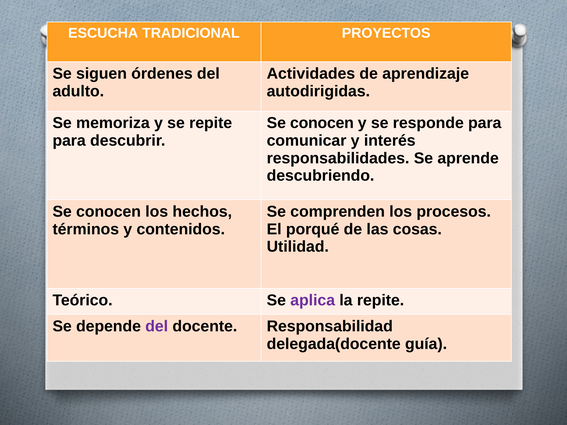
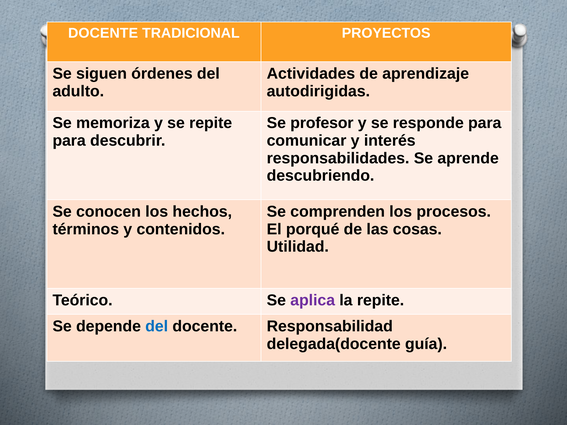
ESCUCHA: ESCUCHA -> DOCENTE (103, 33)
conocen: conocen -> profesor (322, 123)
del colour: purple -> blue (157, 327)
